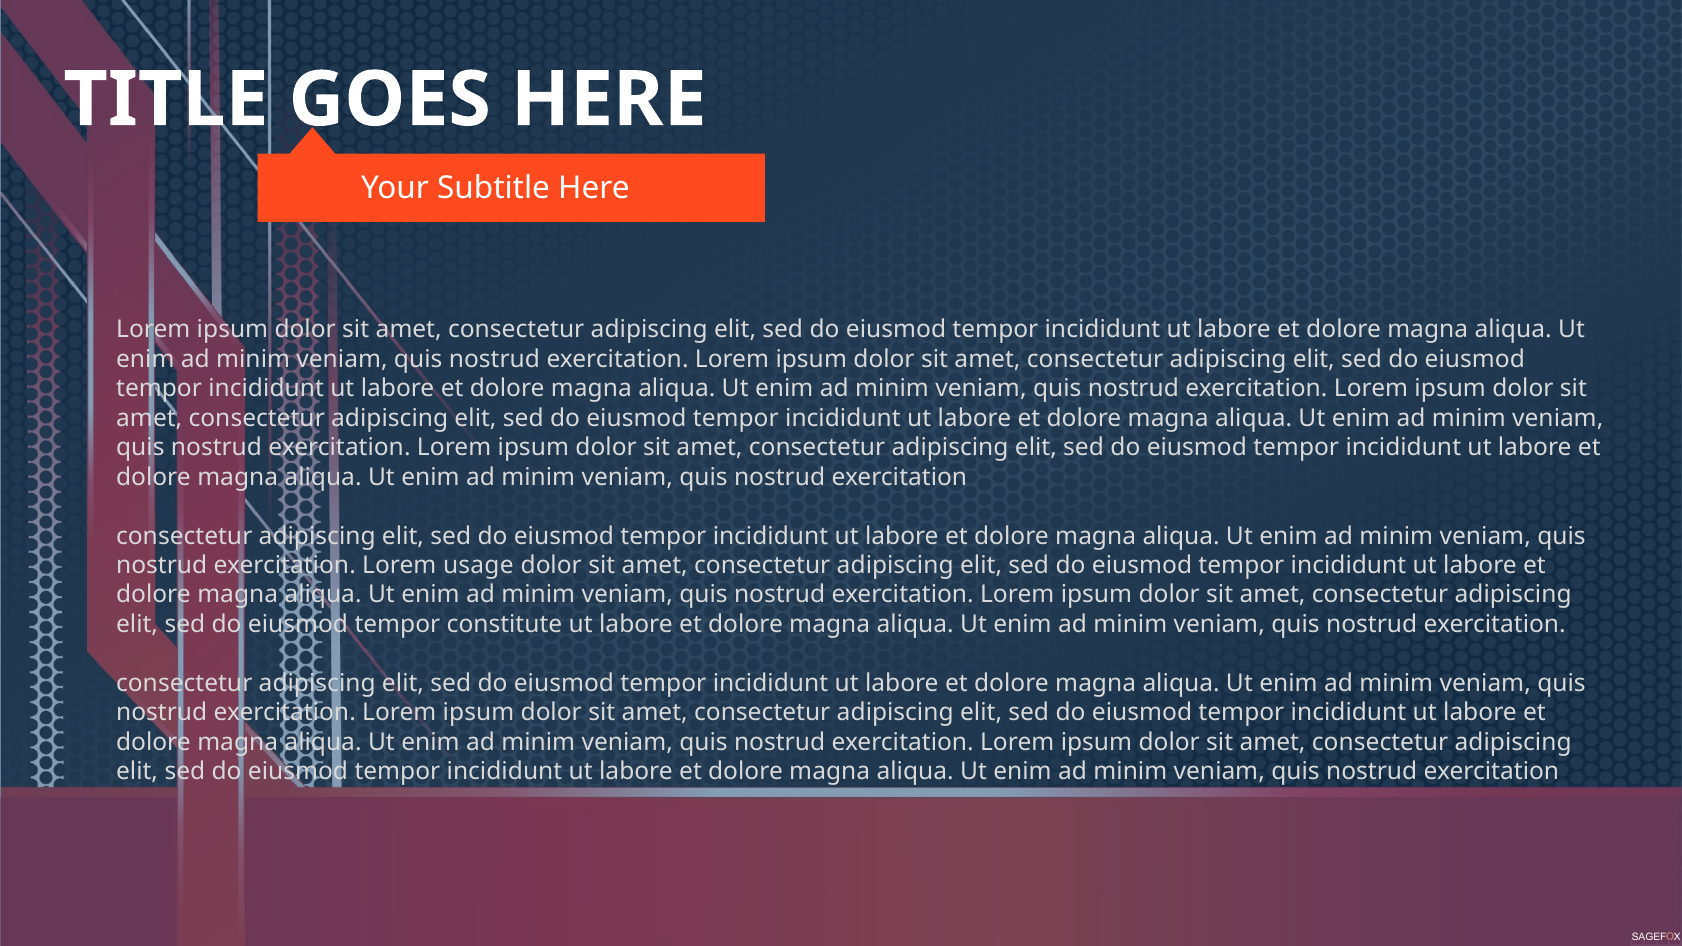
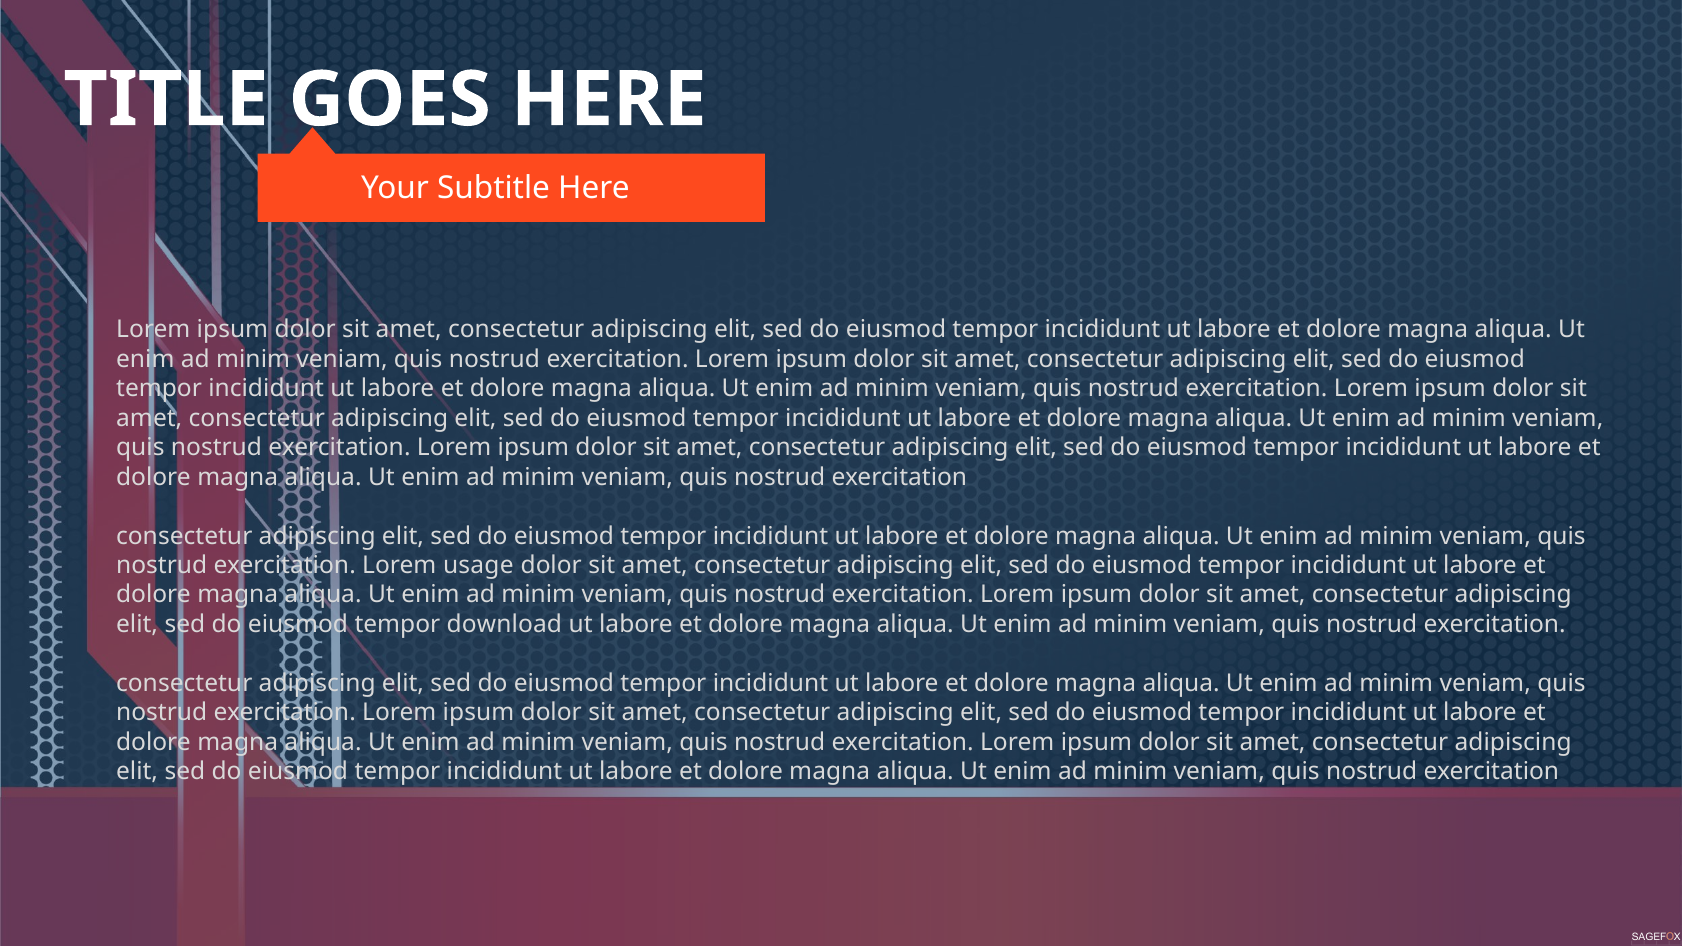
constitute: constitute -> download (504, 624)
